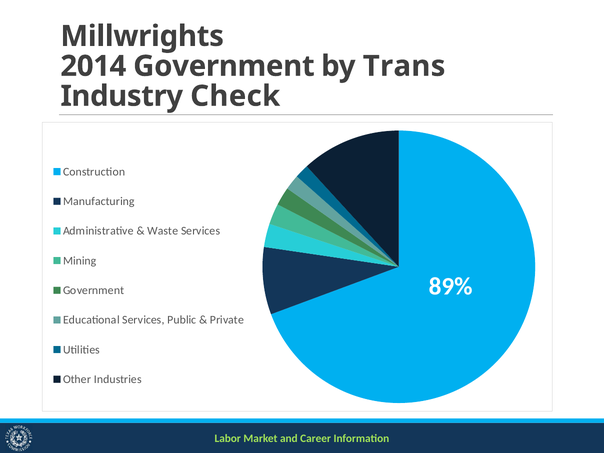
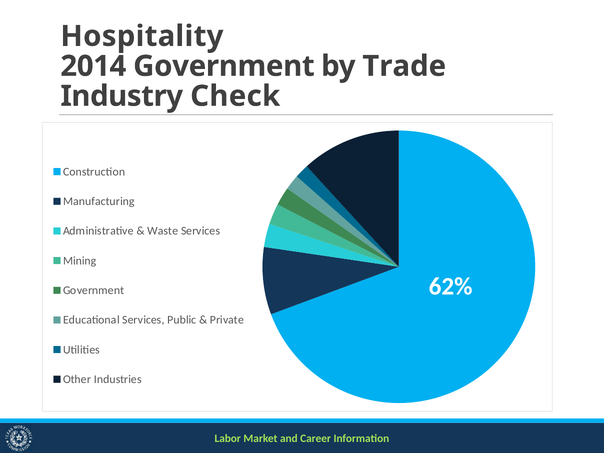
Millwrights: Millwrights -> Hospitality (142, 36)
Trans: Trans -> Trade (404, 66)
89%: 89% -> 62% (451, 287)
